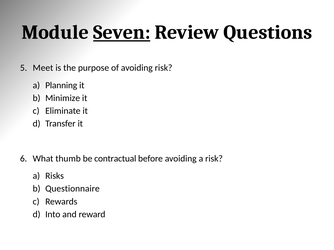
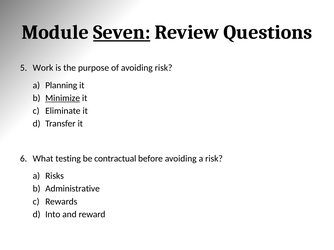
Meet: Meet -> Work (43, 68)
Minimize underline: none -> present (63, 98)
thumb: thumb -> testing (68, 159)
Questionnaire: Questionnaire -> Administrative (73, 189)
